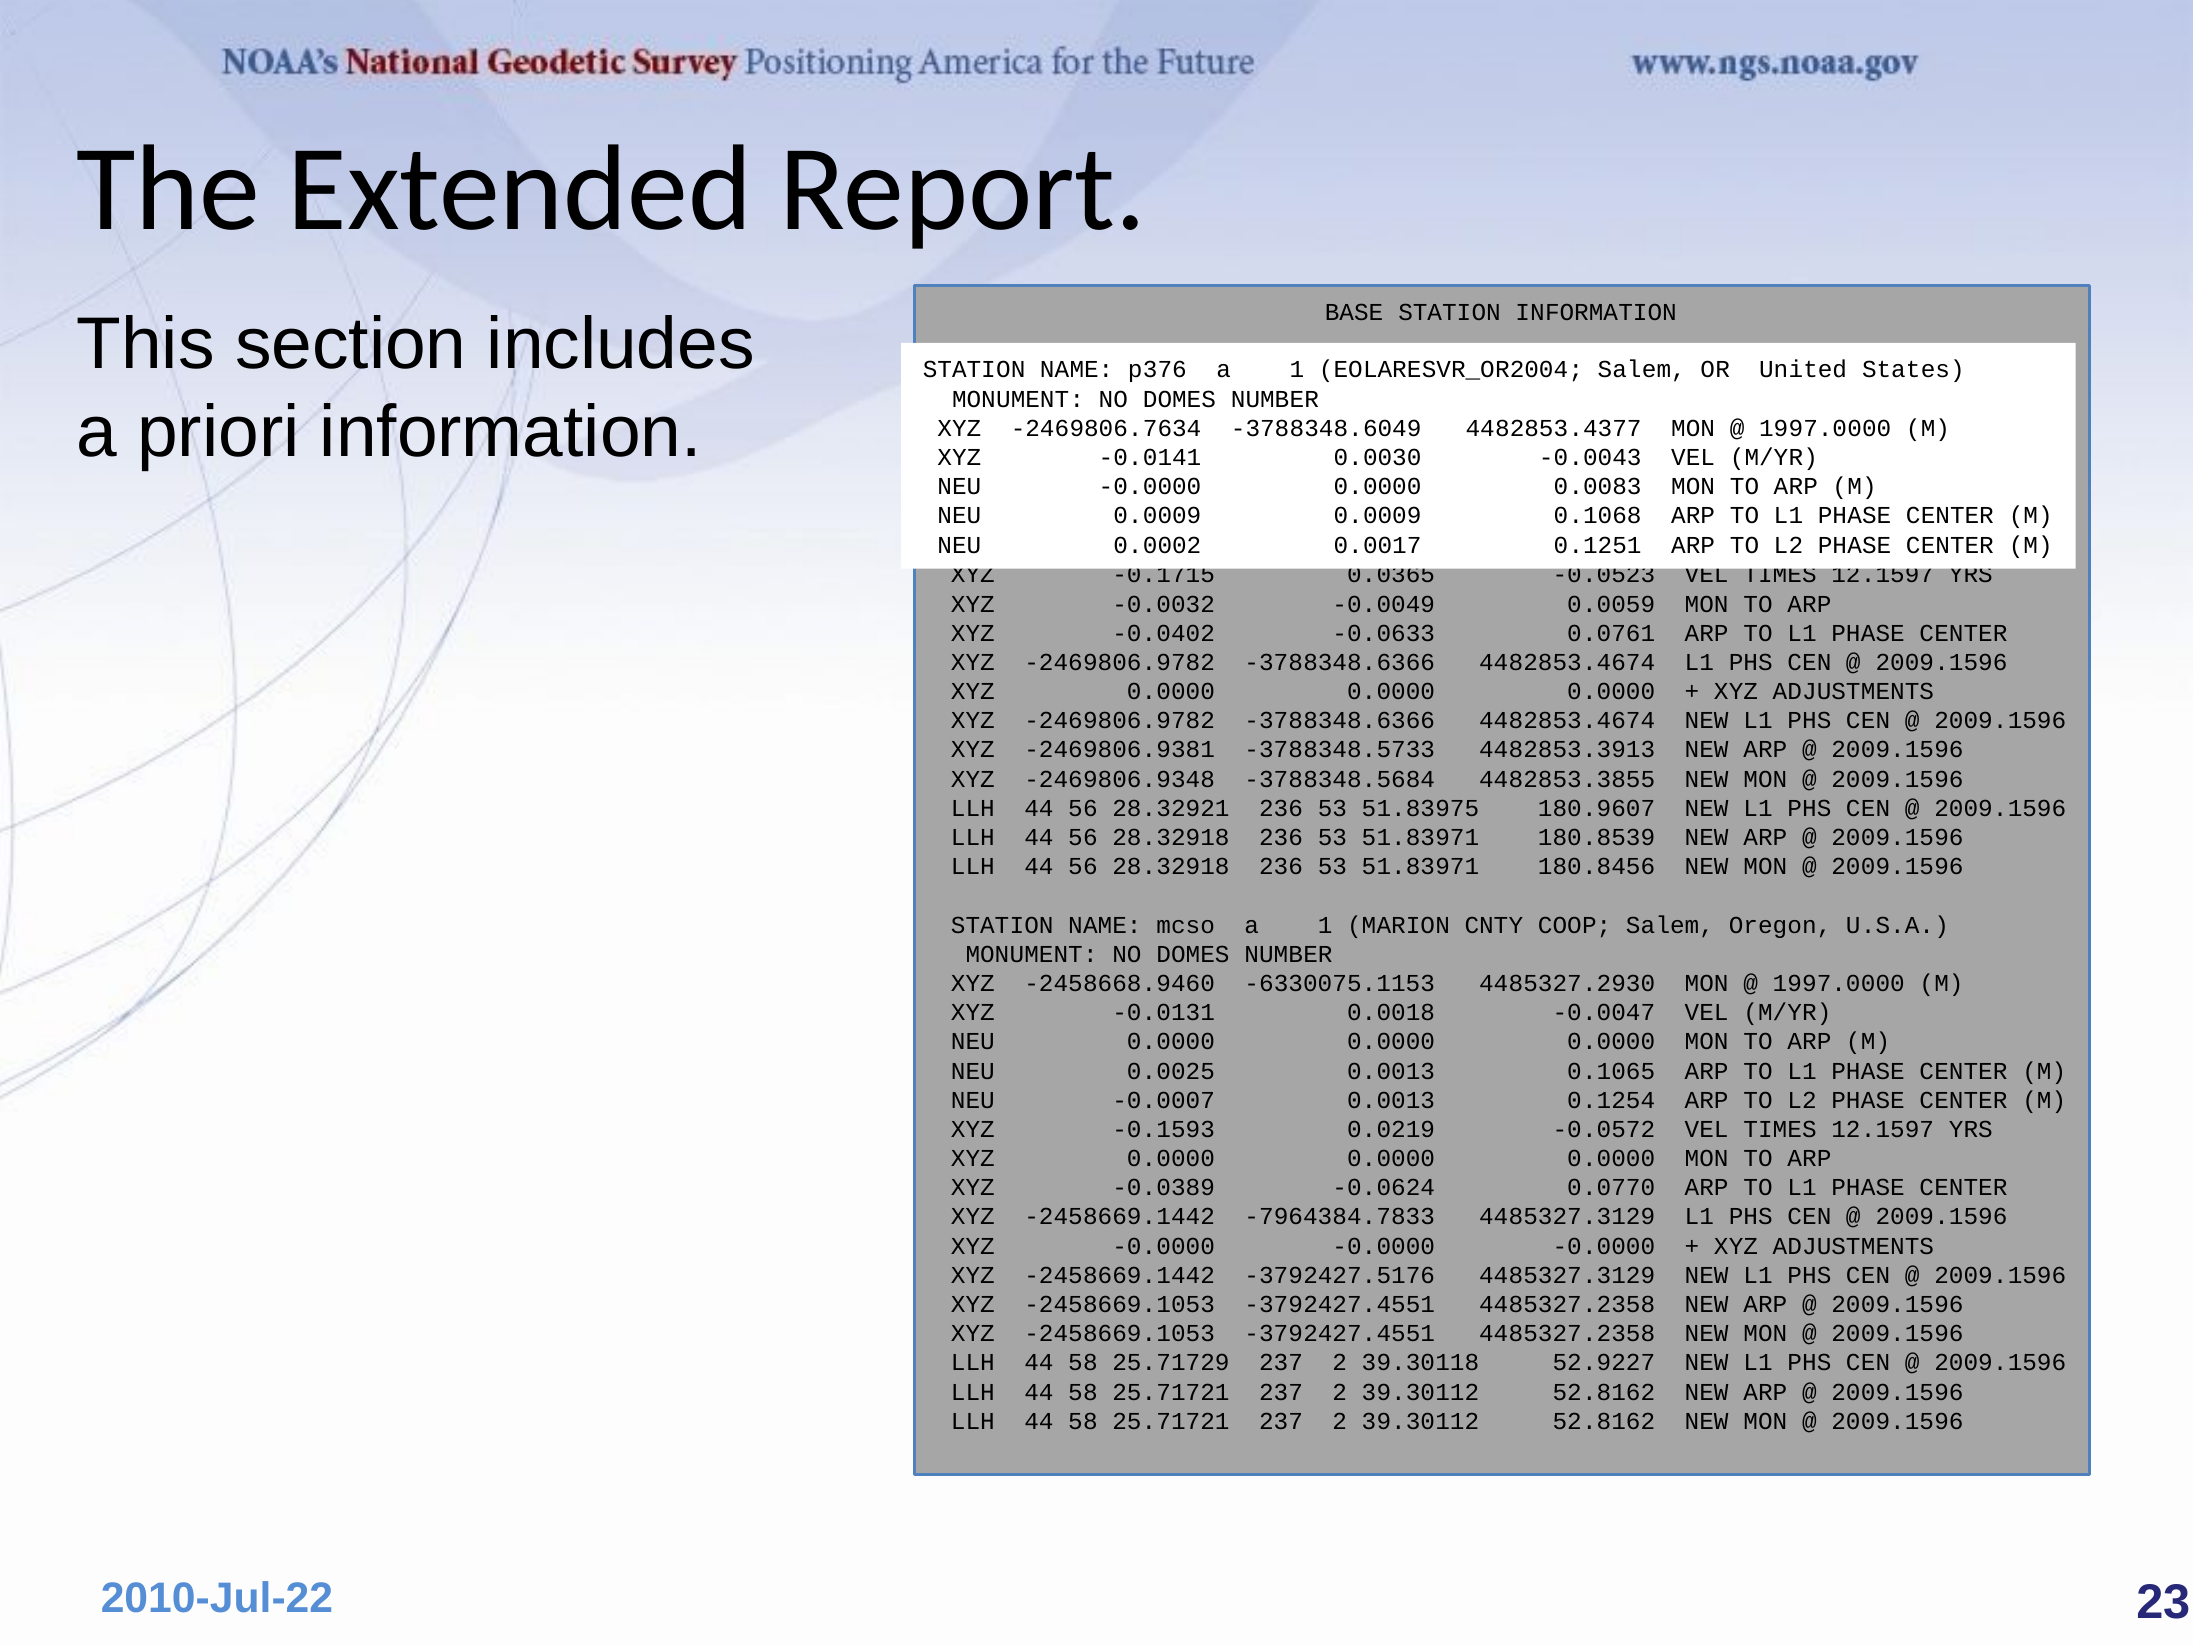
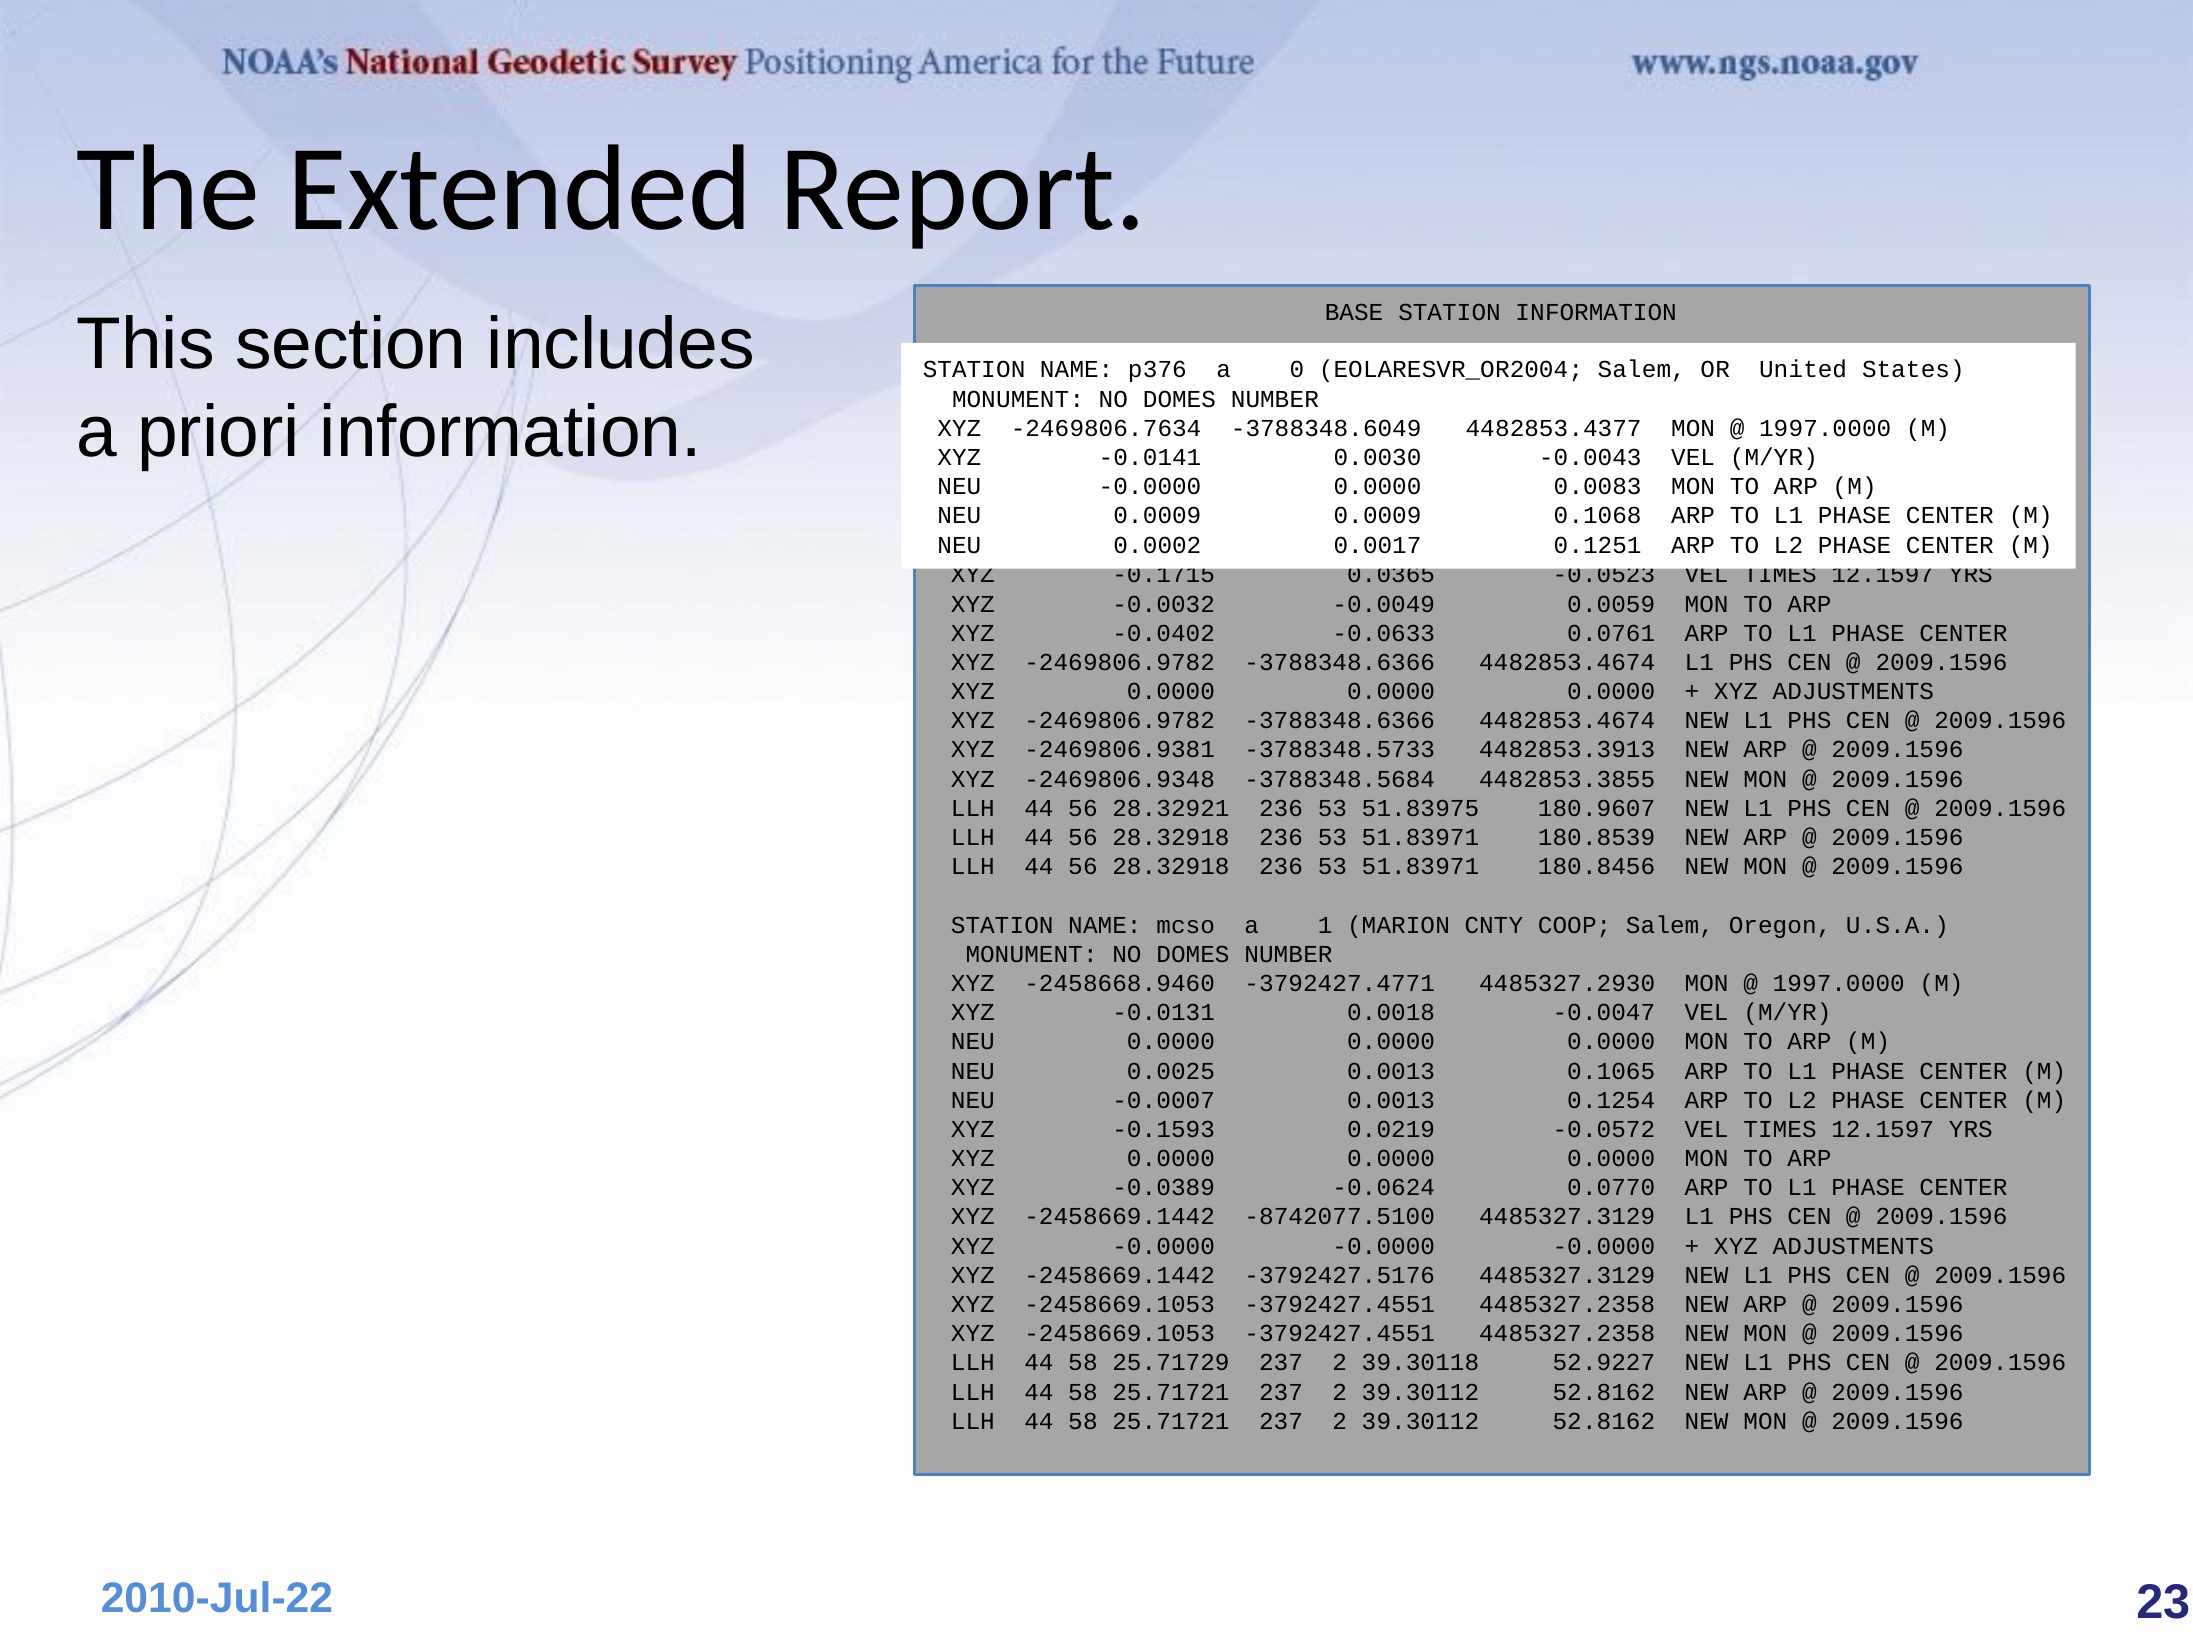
1: 1 -> 0 (1297, 370)
-6330075.1153: -6330075.1153 -> -3792427.4771 (1340, 983)
-7964384.7833: -7964384.7833 -> -8742077.5100 (1340, 1217)
